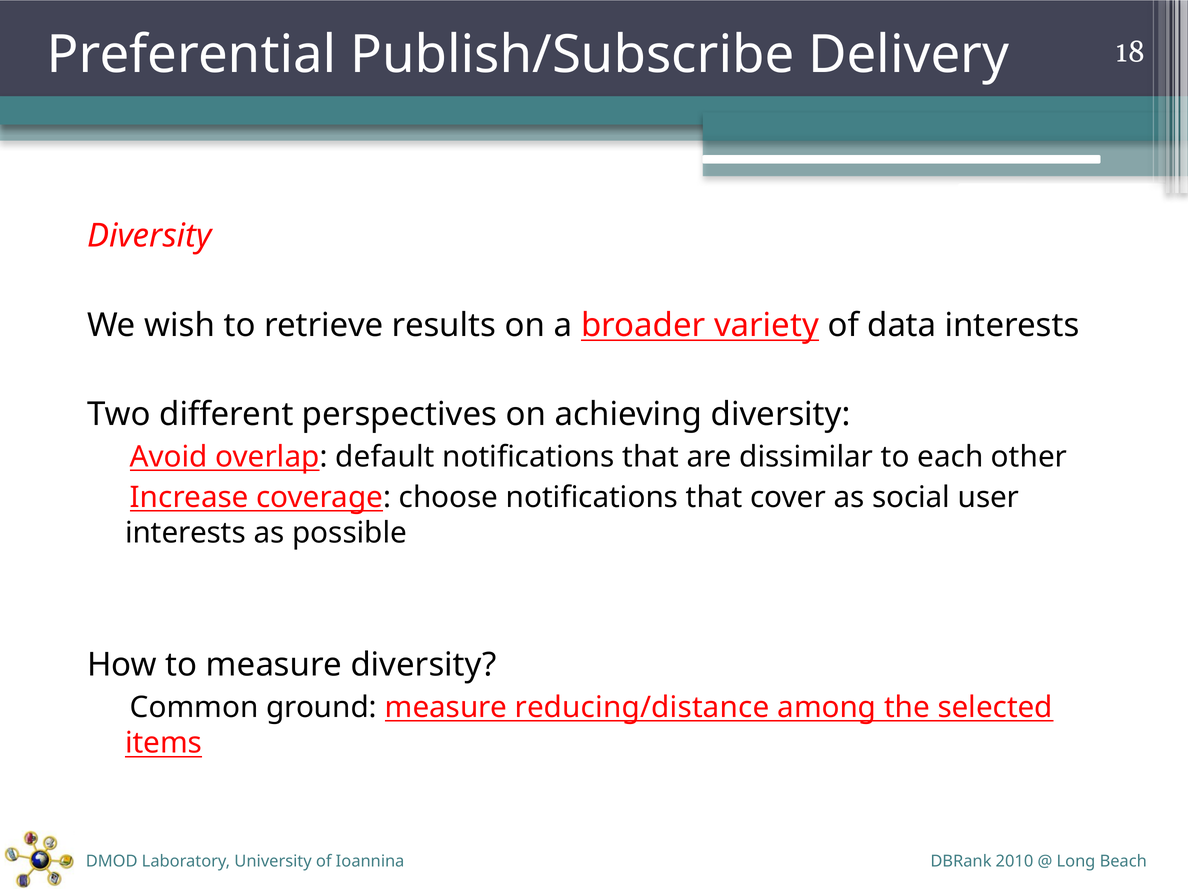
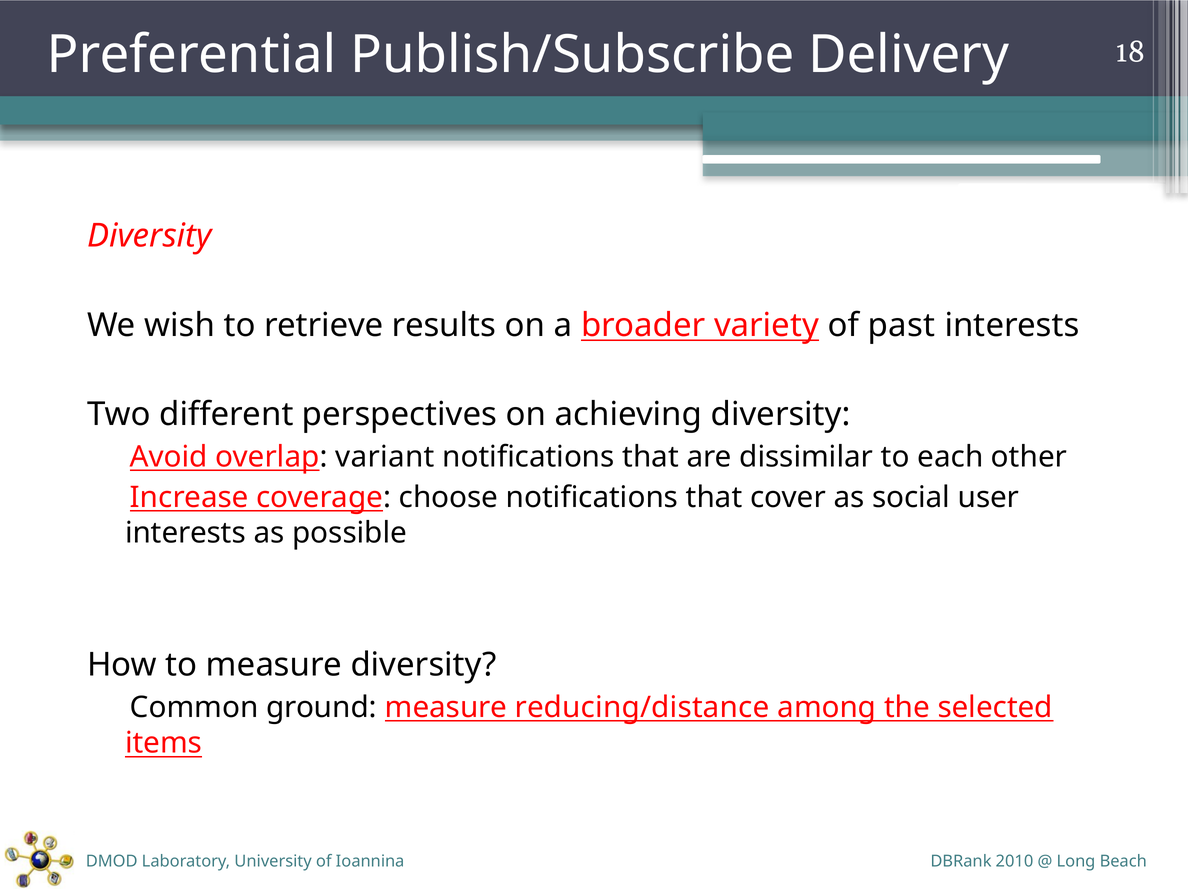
data: data -> past (902, 325)
default: default -> variant (385, 457)
